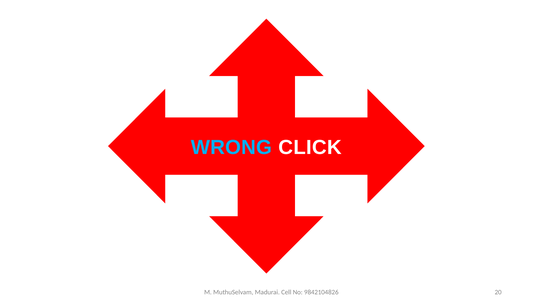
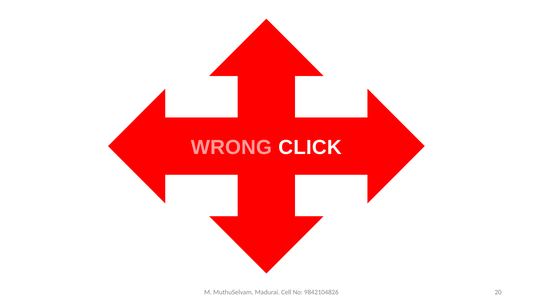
WRONG colour: light blue -> pink (231, 147)
